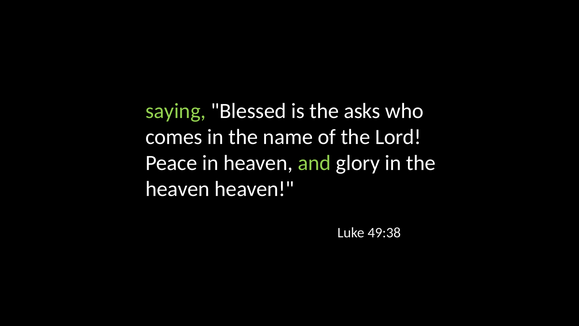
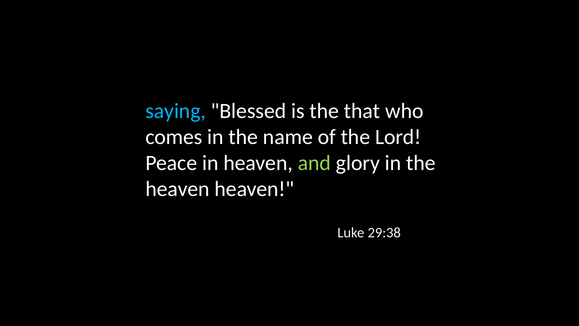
saying colour: light green -> light blue (176, 111)
asks: asks -> that (362, 111)
49:38: 49:38 -> 29:38 (384, 233)
